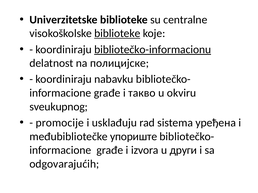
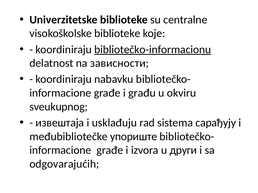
biblioteke underline: present -> none (117, 34)
полицијске: полицијске -> зависности (119, 63)
такво: такво -> građu (142, 93)
promocije: promocije -> извештаја (60, 123)
уређена: уређена -> сарађују (216, 123)
